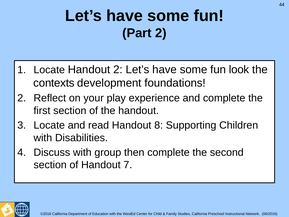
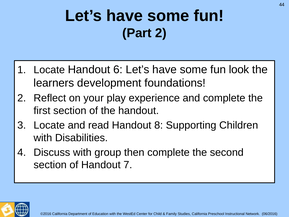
Handout 2: 2 -> 6 (118, 69)
contexts: contexts -> learners (54, 83)
